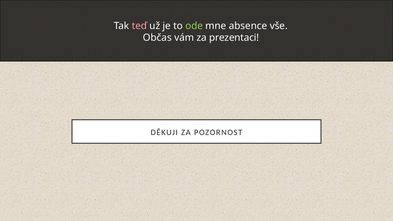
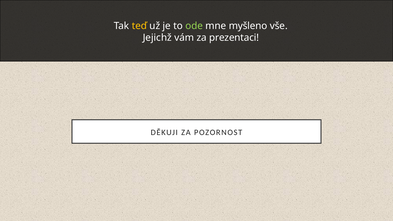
teď colour: pink -> yellow (139, 26)
absence: absence -> myšleno (248, 26)
Občas: Občas -> Jejichž (157, 38)
